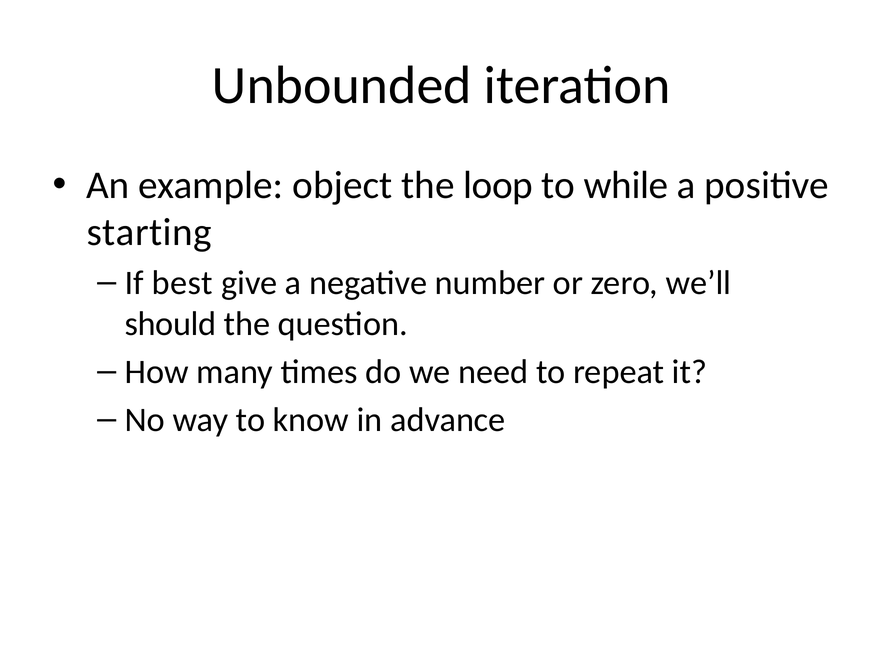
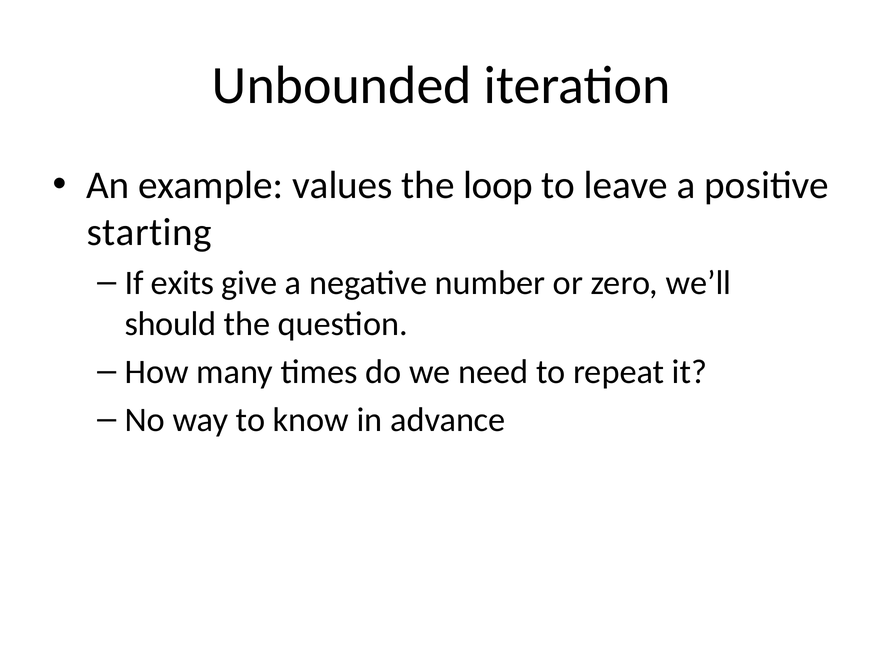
object: object -> values (342, 185)
while: while -> leave (626, 185)
best: best -> exits (183, 283)
